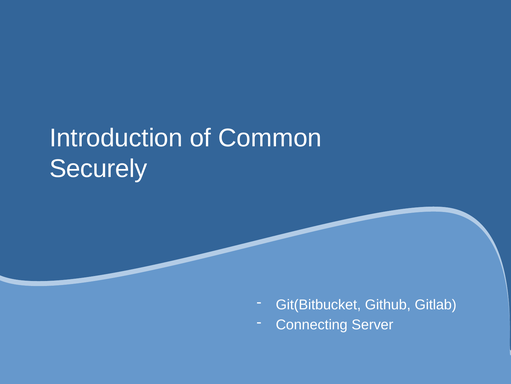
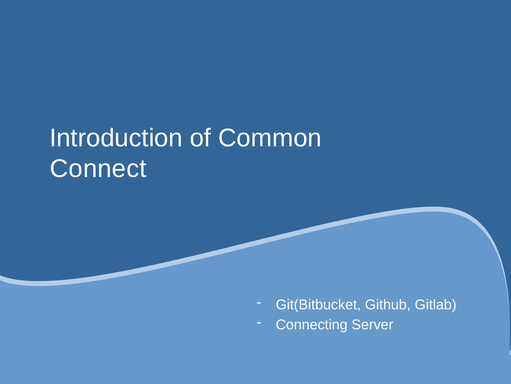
Securely: Securely -> Connect (98, 169)
